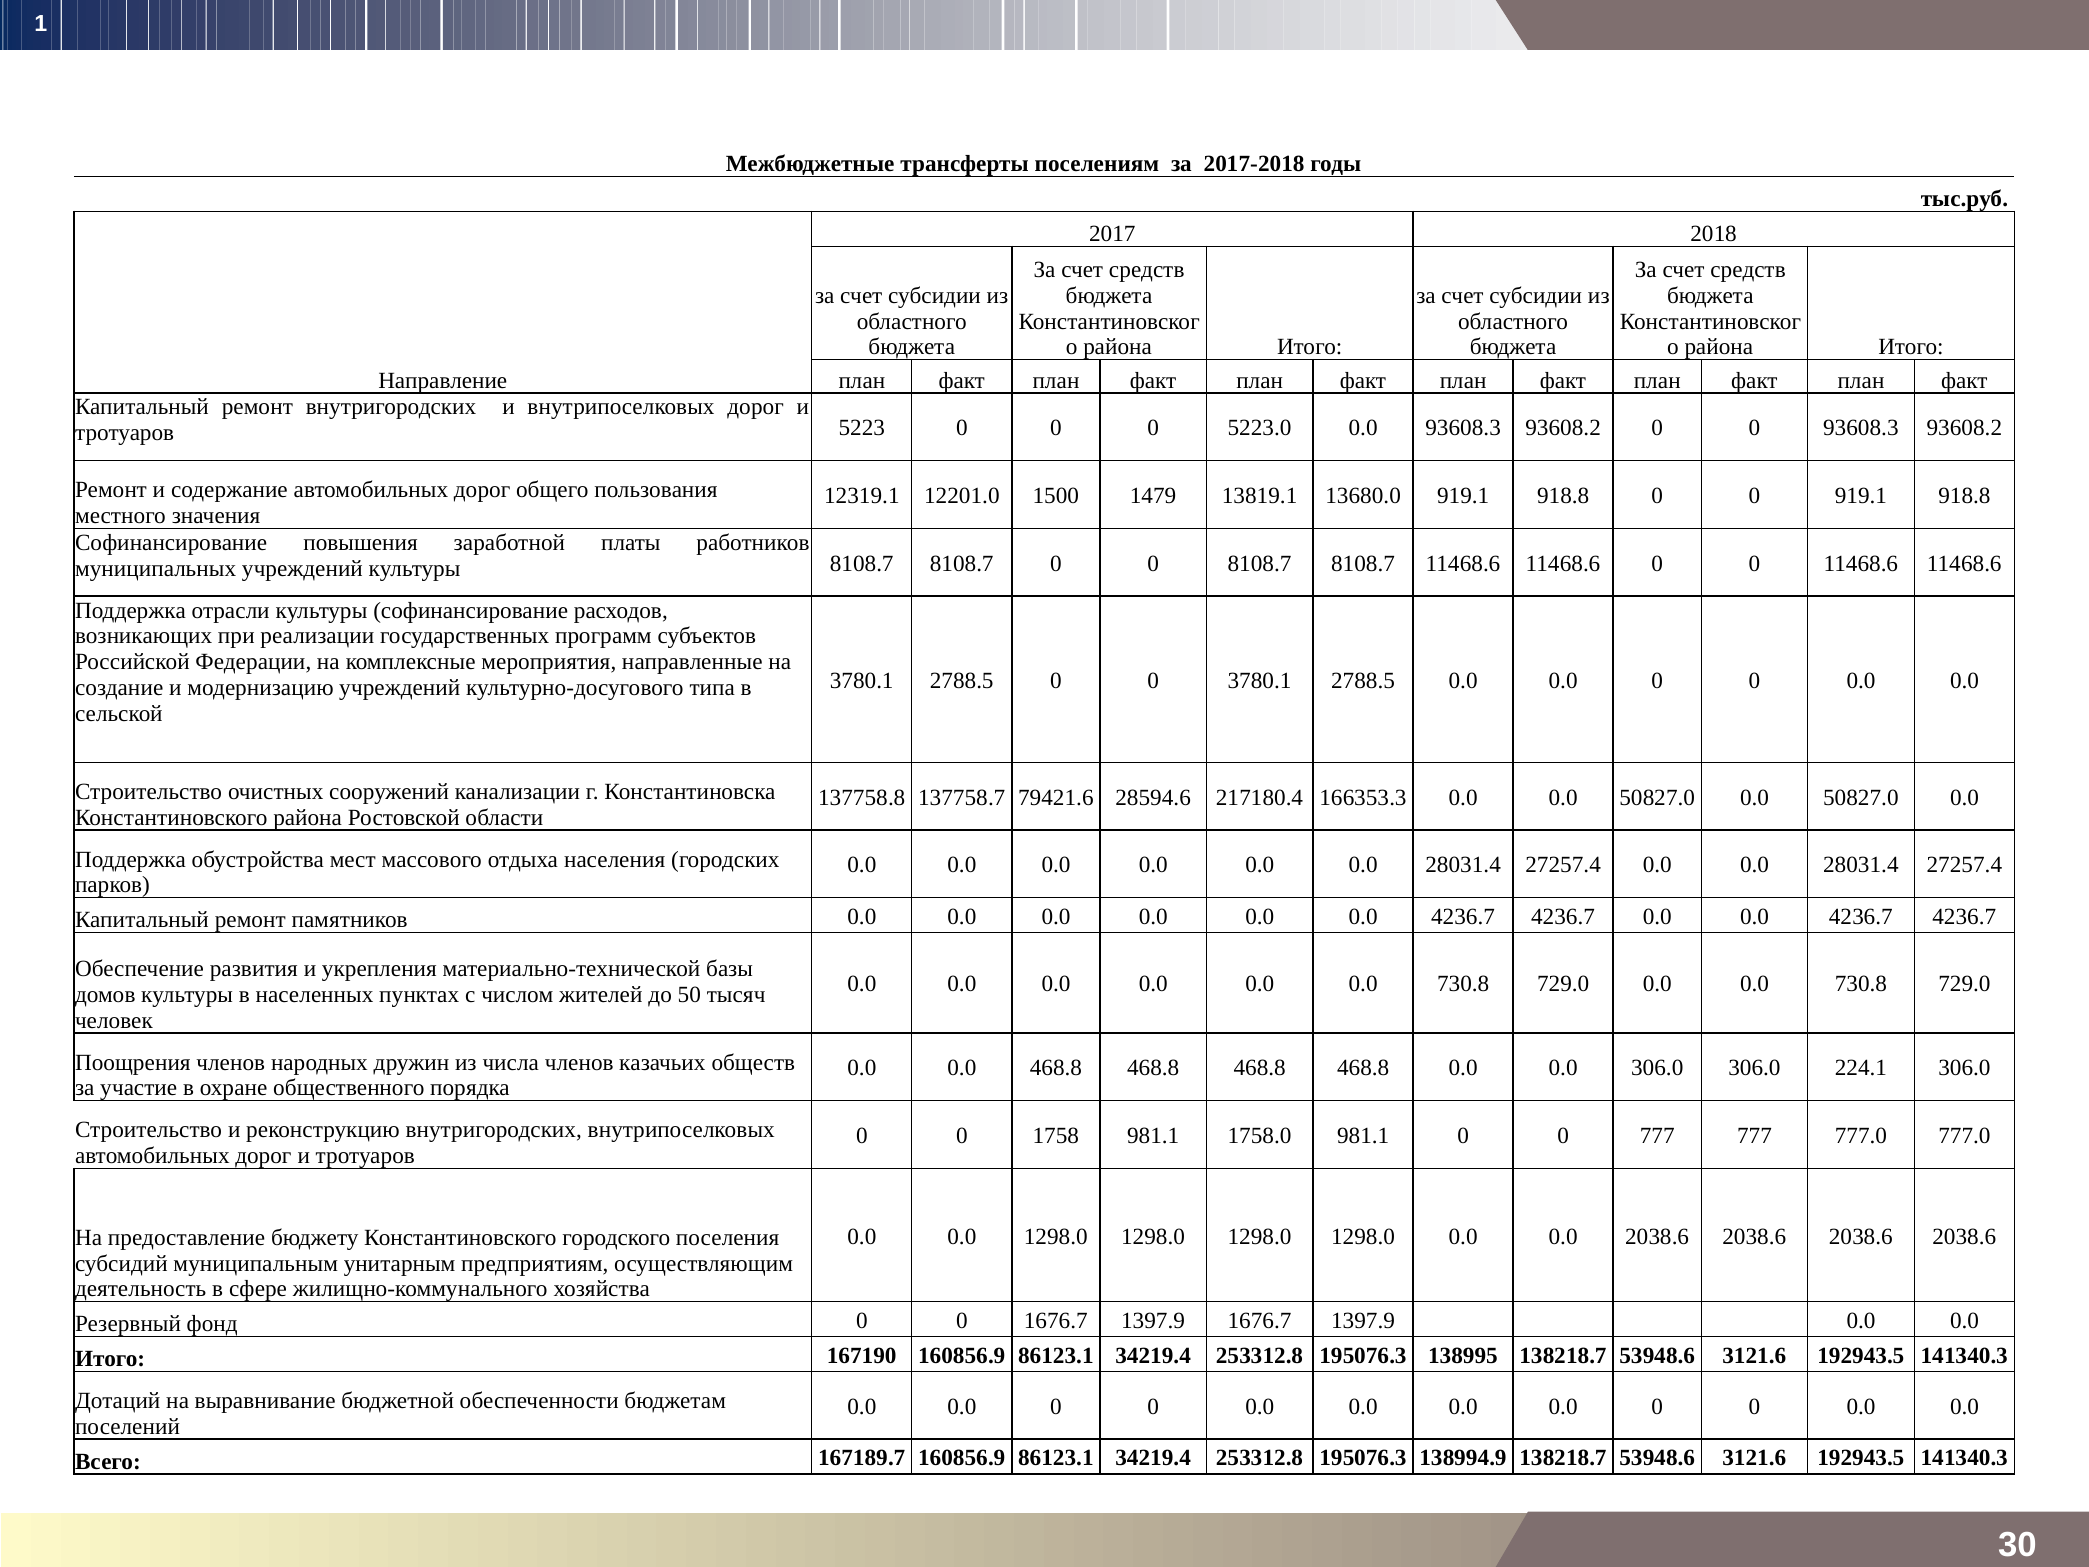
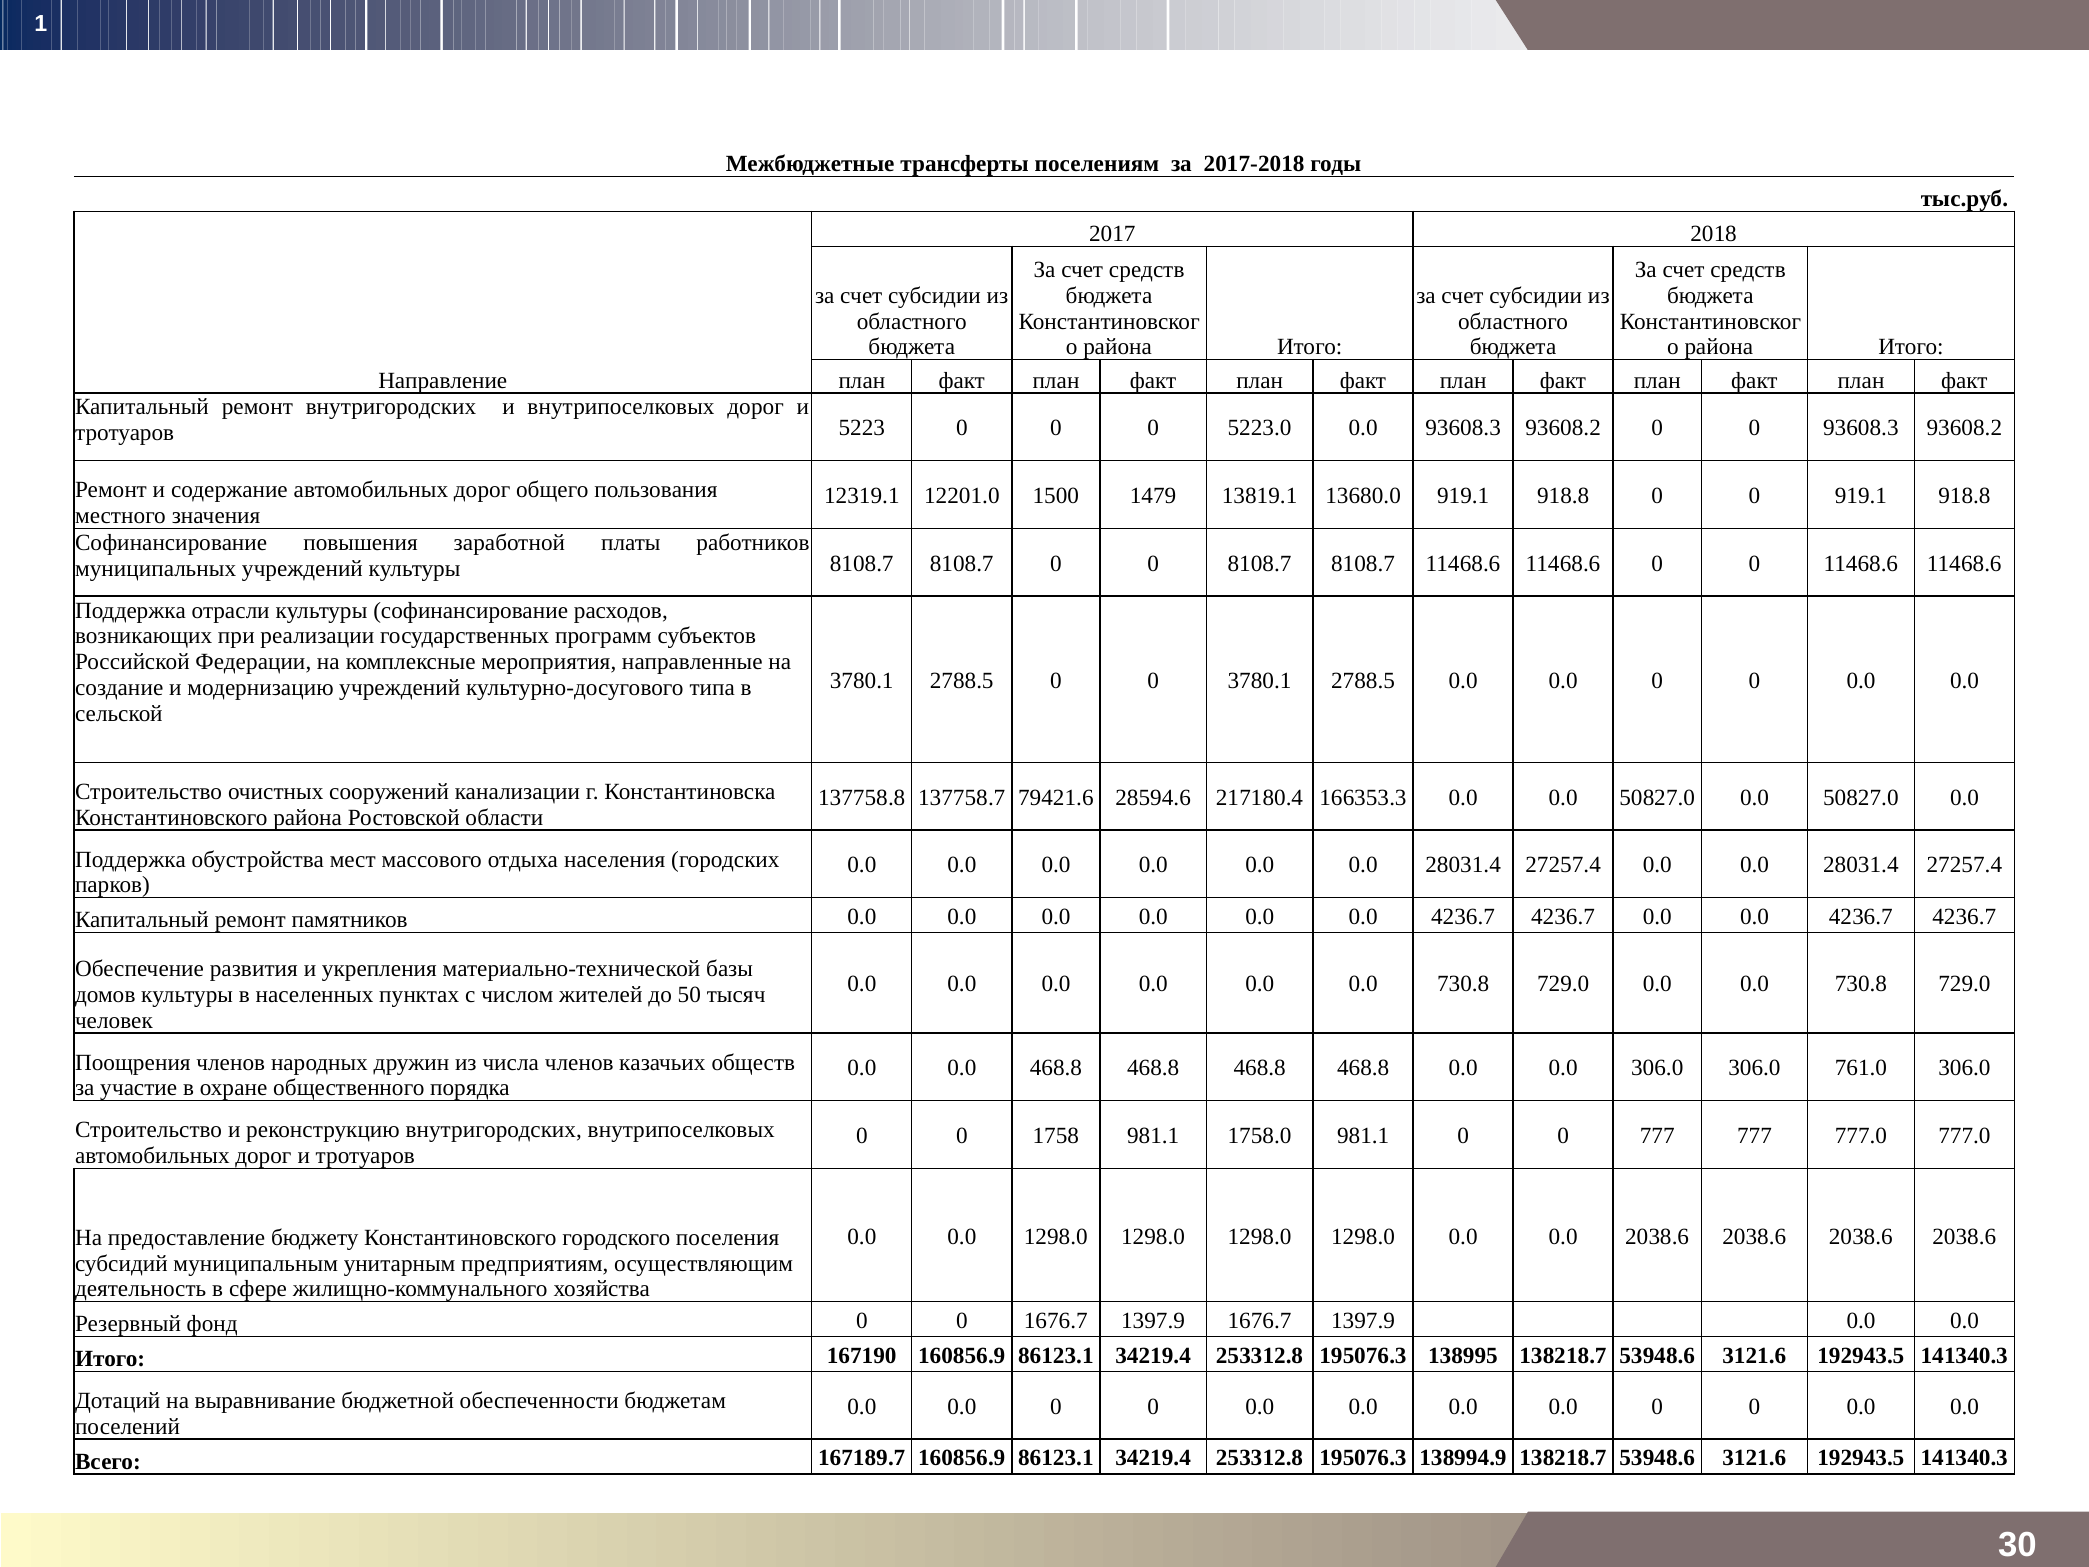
224.1: 224.1 -> 761.0 (1861, 1068)
